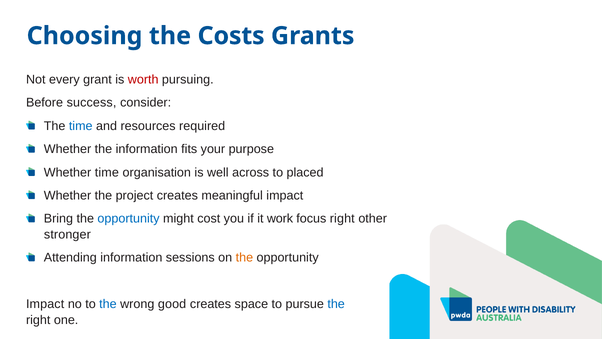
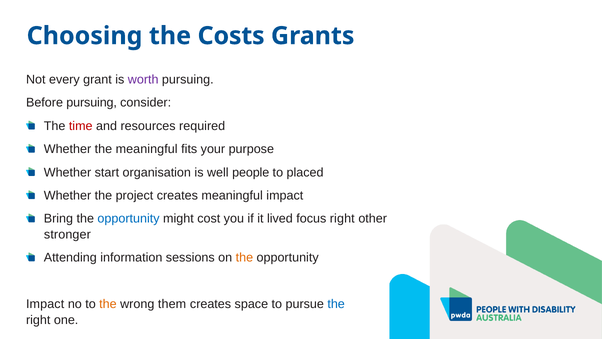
worth colour: red -> purple (143, 79)
Before success: success -> pursuing (92, 103)
time colour: blue -> red (81, 126)
the information: information -> meaningful (147, 149)
Whether time: time -> start (107, 172)
across: across -> people (251, 172)
work: work -> lived (280, 219)
the colour: blue -> orange (108, 304)
good: good -> them (172, 304)
